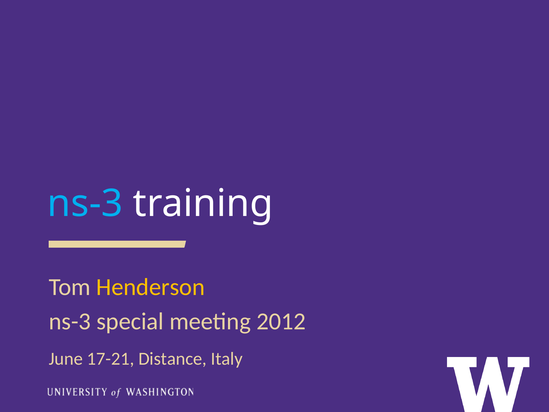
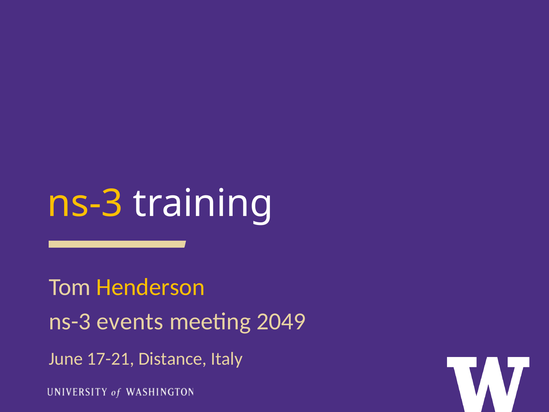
ns-3 colour: light blue -> yellow (85, 204)
special: special -> events (130, 321)
2012: 2012 -> 2049 (281, 321)
